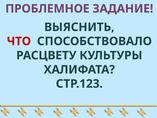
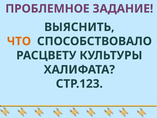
ЧТО colour: red -> orange (19, 41)
